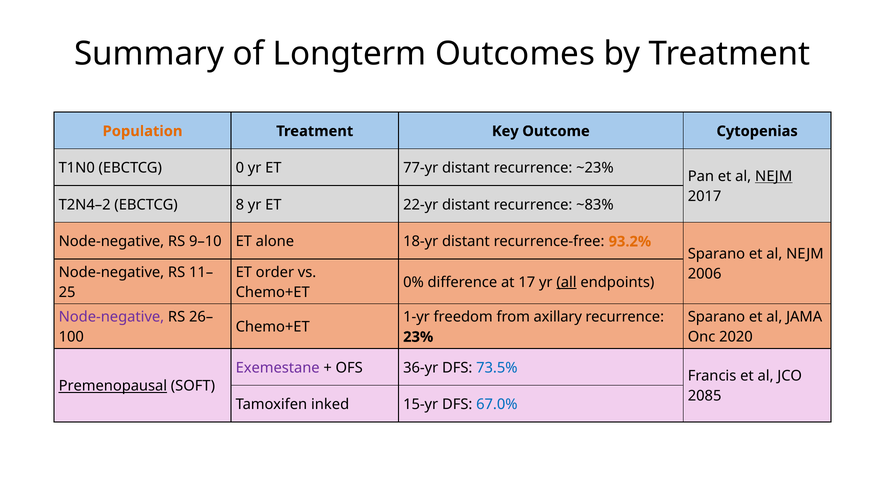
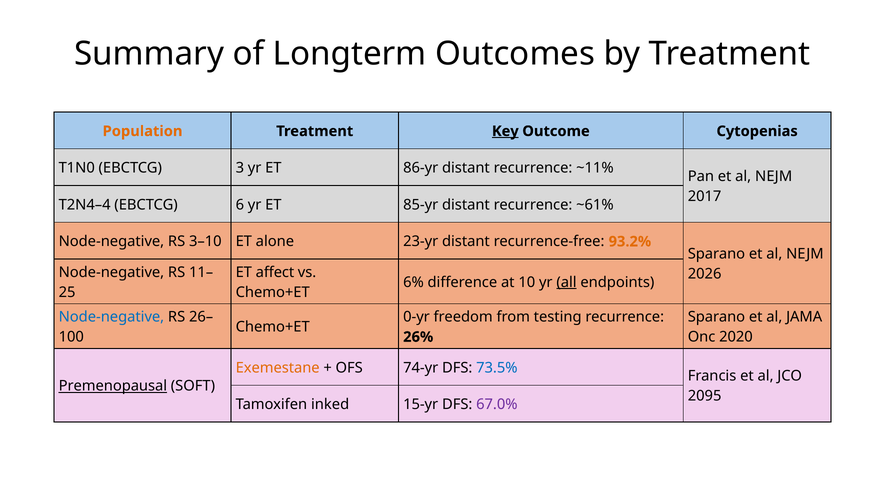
Key underline: none -> present (505, 131)
0: 0 -> 3 (240, 168)
77-yr: 77-yr -> 86-yr (421, 168)
~23%: ~23% -> ~11% (595, 168)
NEJM underline: present -> none (774, 176)
T2N4–2: T2N4–2 -> T2N4–4 (85, 205)
8: 8 -> 6 (240, 205)
22-yr: 22-yr -> 85-yr (421, 205)
~83%: ~83% -> ~61% (595, 205)
9–10: 9–10 -> 3–10 (205, 241)
18-yr: 18-yr -> 23-yr (421, 241)
order: order -> affect (275, 272)
2006: 2006 -> 2026 (705, 274)
0%: 0% -> 6% (413, 282)
17: 17 -> 10 (527, 282)
Node-negative colour: purple -> blue (111, 317)
1-yr: 1-yr -> 0-yr (416, 317)
axillary: axillary -> testing (558, 317)
23%: 23% -> 26% (418, 337)
Exemestane colour: purple -> orange (278, 368)
36-yr: 36-yr -> 74-yr (421, 368)
2085: 2085 -> 2095 (705, 396)
67.0% colour: blue -> purple (497, 404)
